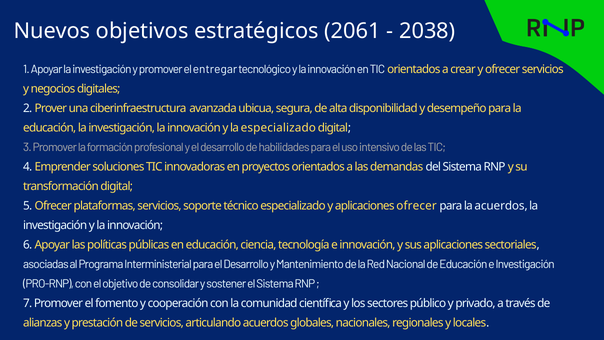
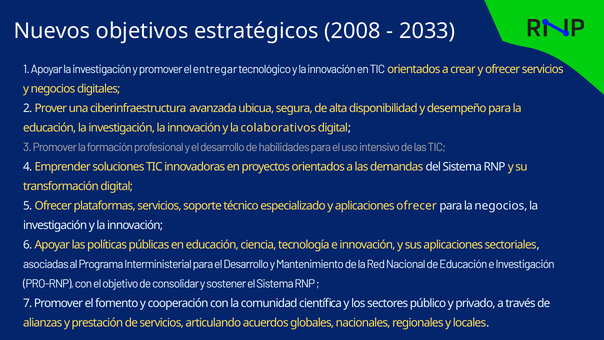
2061: 2061 -> 2008 (353, 31)
2038: 2038 -> 2033 (427, 31)
la especializado: especializado -> colaborativos (278, 128)
la acuerdos: acuerdos -> negocios (501, 206)
